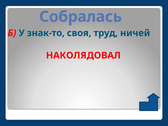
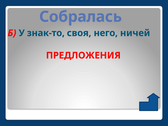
труд: труд -> него (106, 33)
НАКОЛЯДОВАЛ: НАКОЛЯДОВАЛ -> ПРЕДЛОЖЕНИЯ (83, 55)
